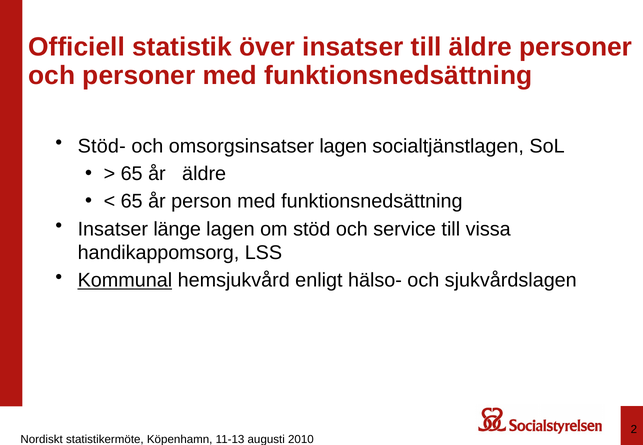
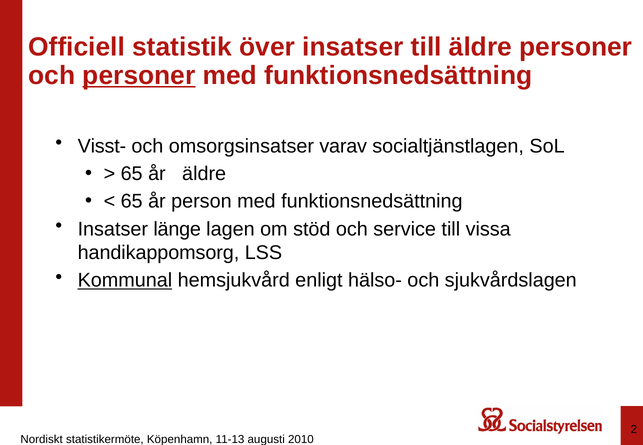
personer underline: none -> present (139, 76)
Stöd-: Stöd- -> Visst- (102, 146)
omsorgsinsatser lagen: lagen -> varav (343, 146)
